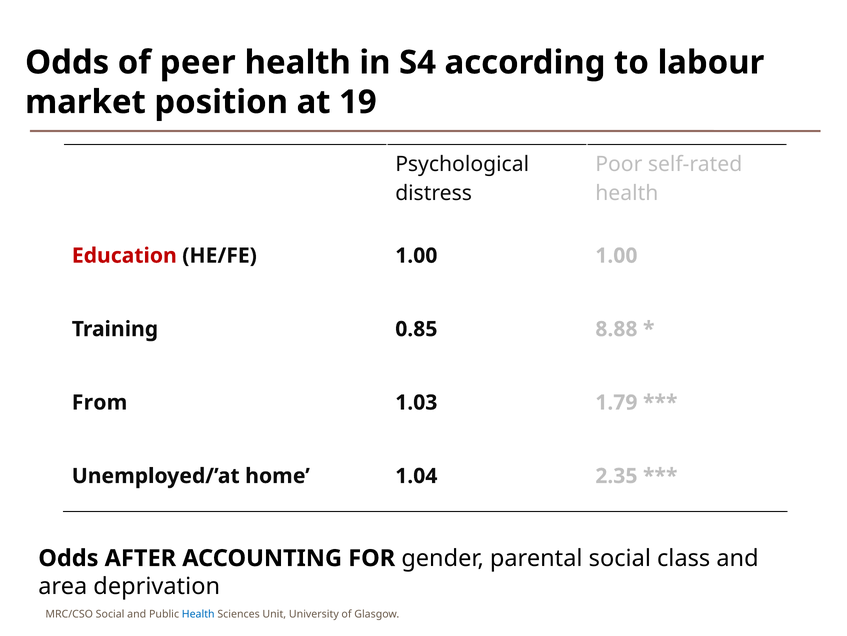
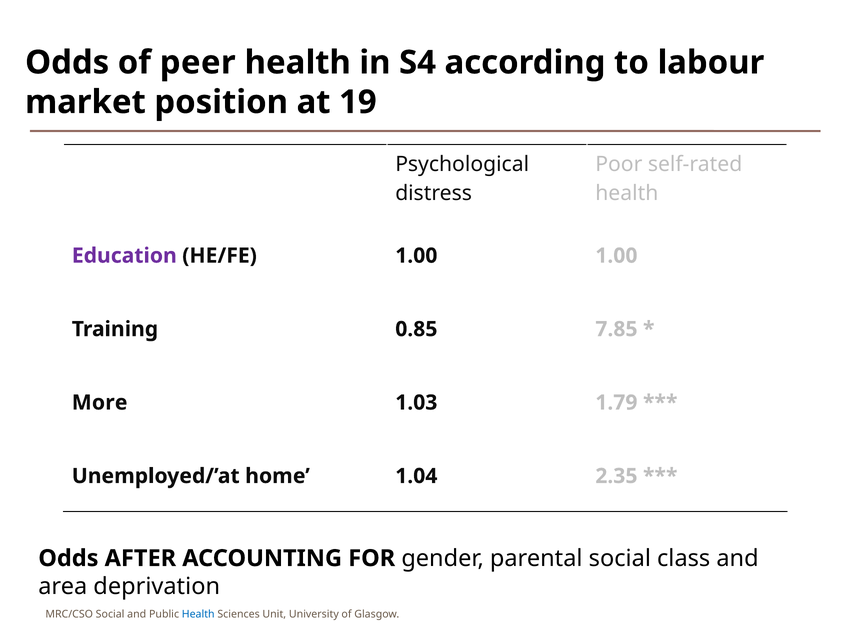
Education colour: red -> purple (124, 255)
8.88: 8.88 -> 7.85 (616, 329)
From: From -> More (100, 402)
